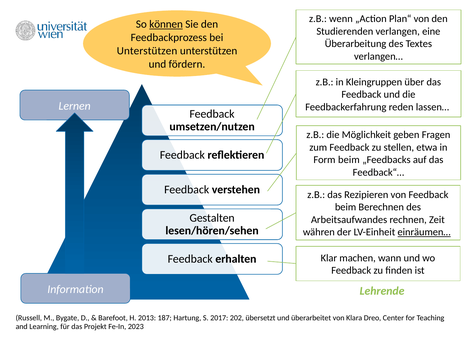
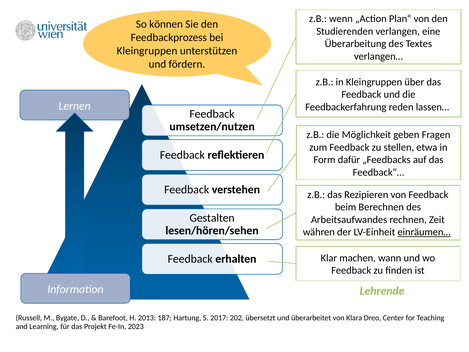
können underline: present -> none (166, 24)
Unterstützen: Unterstützen -> Kleingruppen (147, 51)
Form beim: beim -> dafür (349, 160)
